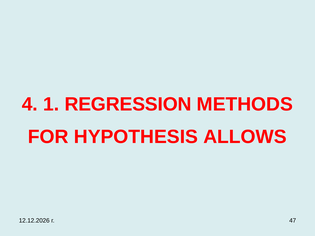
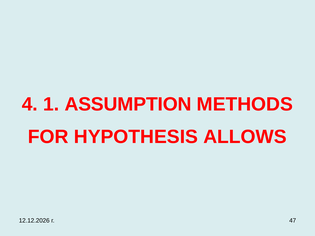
REGRESSION: REGRESSION -> ASSUMPTION (128, 105)
